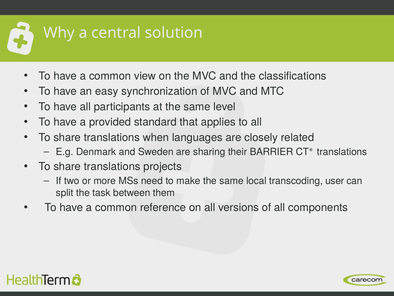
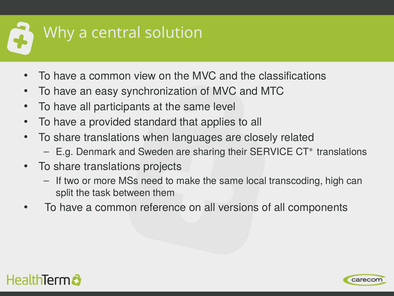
BARRIER: BARRIER -> SERVICE (271, 152)
user: user -> high (335, 181)
